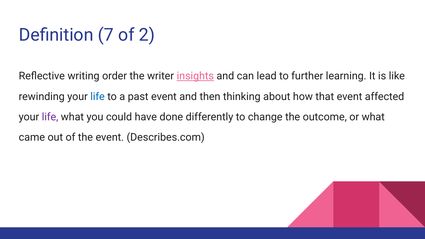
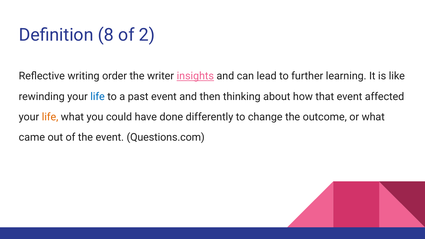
7: 7 -> 8 (106, 35)
life colour: purple -> orange (50, 117)
Describes.com: Describes.com -> Questions.com (166, 137)
